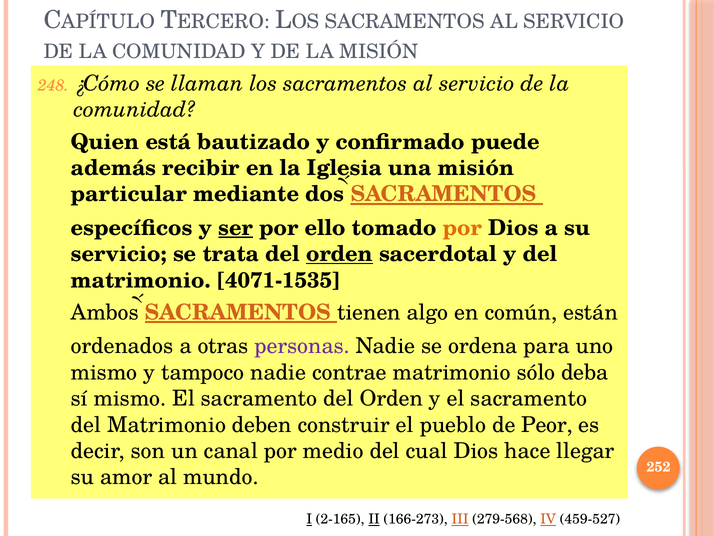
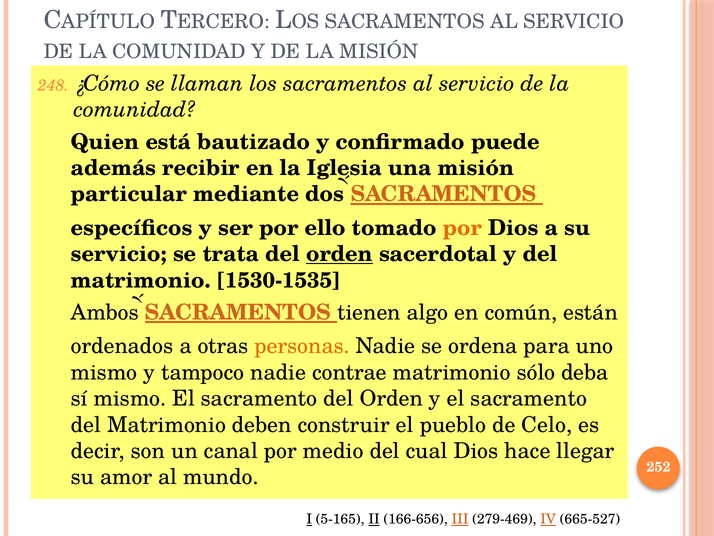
ser underline: present -> none (236, 228)
4071-1535: 4071-1535 -> 1530-1535 (279, 280)
personas colour: purple -> orange (302, 346)
Peor: Peor -> Celo (547, 424)
2-165: 2-165 -> 5-165 (340, 519)
166-273: 166-273 -> 166-656 (416, 519)
279-568: 279-568 -> 279-469 (504, 519)
459-527: 459-527 -> 665-527 (590, 519)
